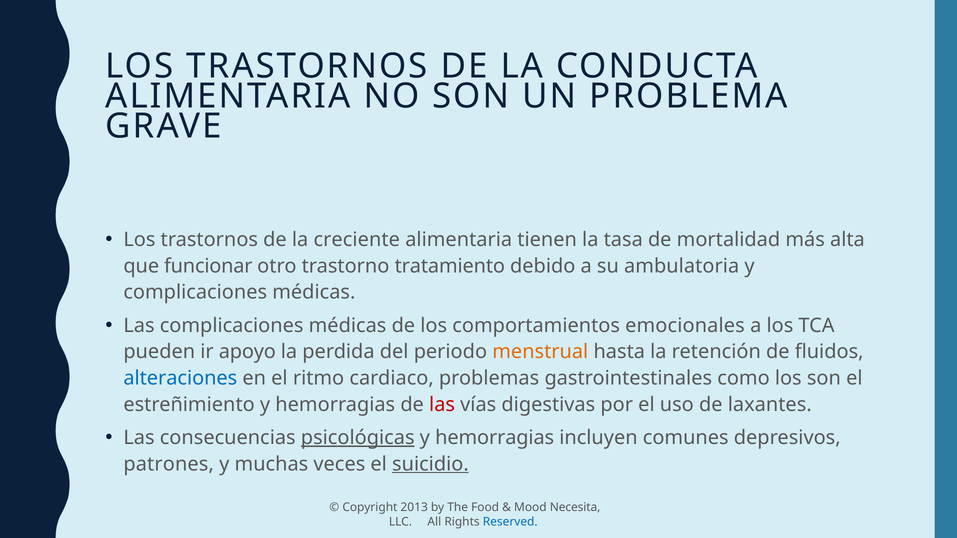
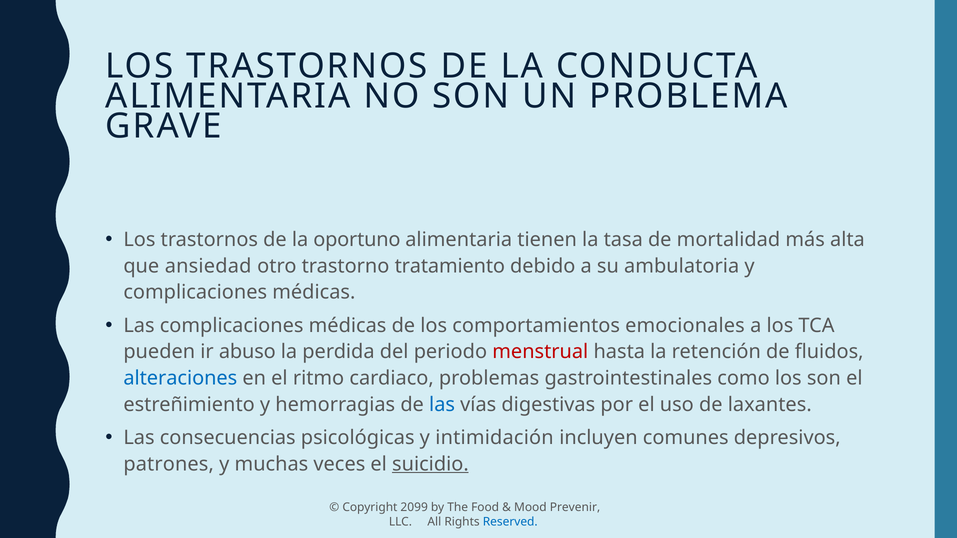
creciente: creciente -> oportuno (357, 240)
funcionar: funcionar -> ansiedad (208, 266)
apoyo: apoyo -> abuso (247, 352)
menstrual colour: orange -> red (540, 352)
las colour: red -> blue (442, 405)
psicológicas underline: present -> none (358, 438)
hemorragias: hemorragias -> intimidación (494, 438)
2013: 2013 -> 2099 (414, 508)
Necesita: Necesita -> Prevenir (575, 508)
